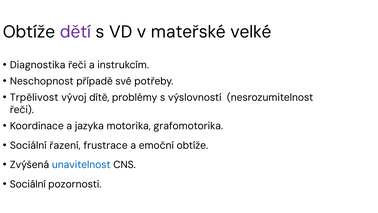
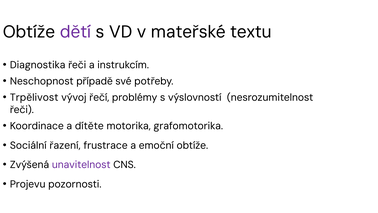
velké: velké -> textu (251, 32)
dítě: dítě -> řečí (99, 97)
jazyka: jazyka -> dítěte (89, 126)
unavitelnost colour: blue -> purple (81, 165)
Sociální: Sociální -> Projevu (28, 184)
